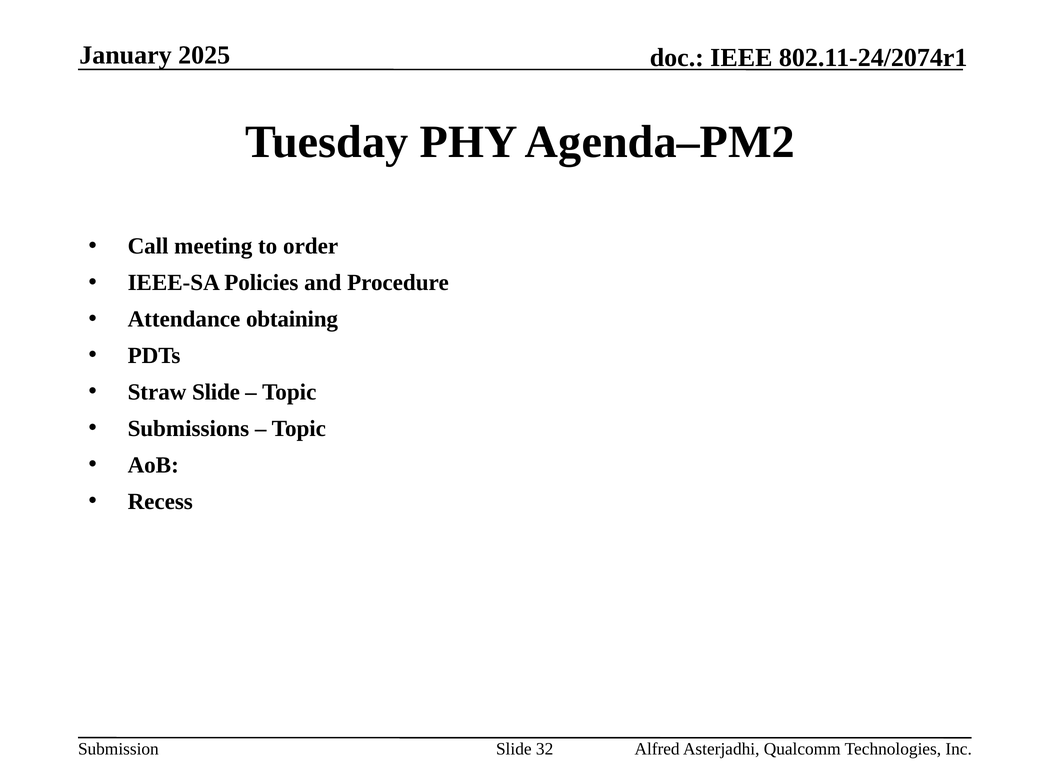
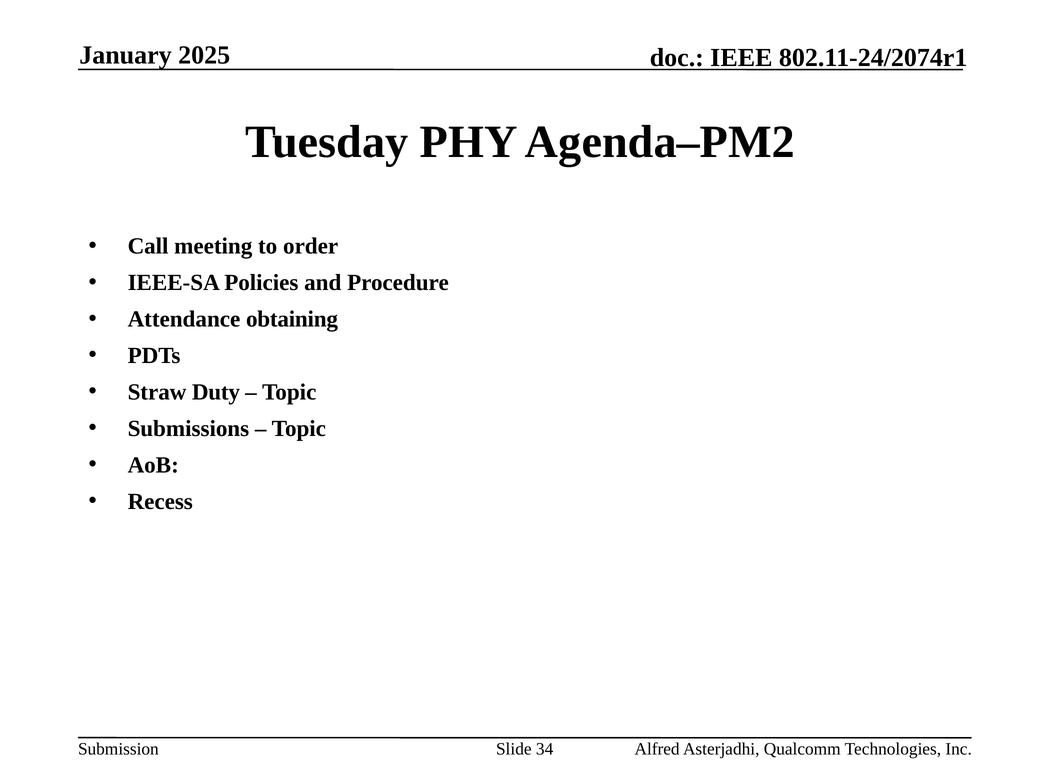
Straw Slide: Slide -> Duty (216, 392)
32: 32 -> 34 (545, 749)
